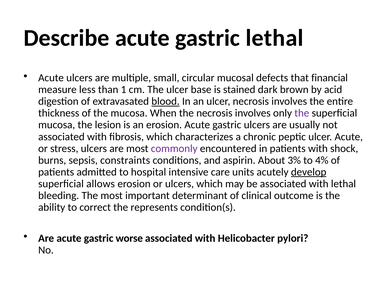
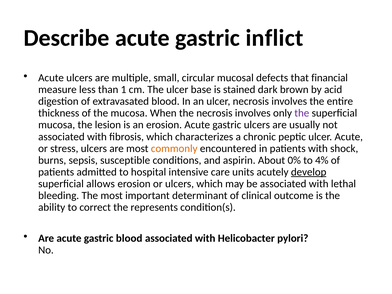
gastric lethal: lethal -> inflict (275, 38)
blood underline: present -> none (166, 101)
commonly colour: purple -> orange (174, 148)
constraints: constraints -> susceptible (125, 160)
3%: 3% -> 0% (294, 160)
gastric worse: worse -> blood (129, 238)
